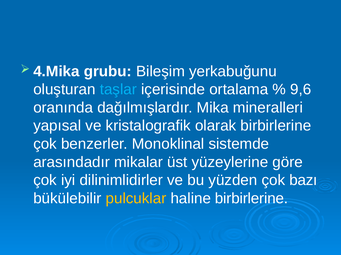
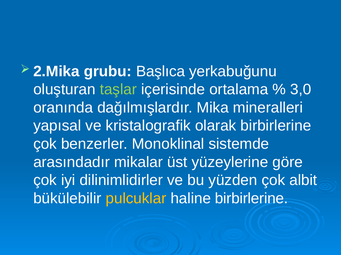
4.Mika: 4.Mika -> 2.Mika (56, 72)
Bileşim: Bileşim -> Başlıca (161, 72)
taşlar colour: light blue -> light green (118, 90)
9,6: 9,6 -> 3,0 (301, 90)
bazı: bazı -> albit (303, 181)
